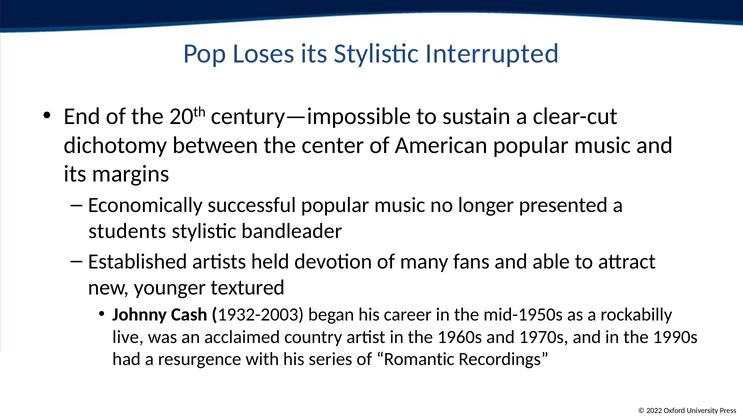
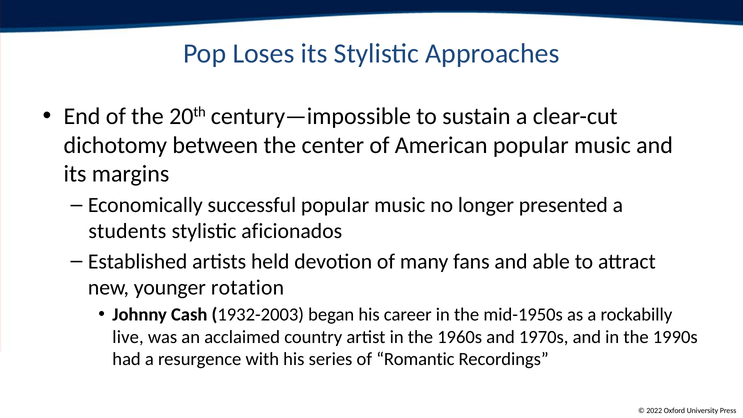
Interrupted: Interrupted -> Approaches (492, 54)
bandleader: bandleader -> aficionados (292, 231)
textured: textured -> rotation (248, 287)
